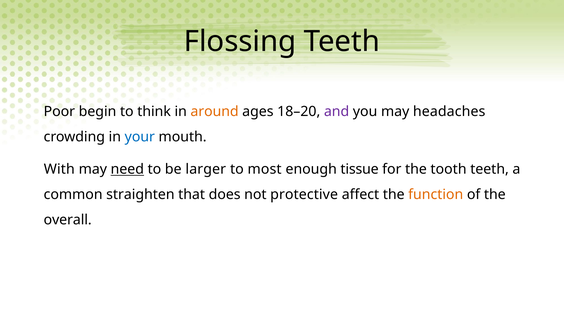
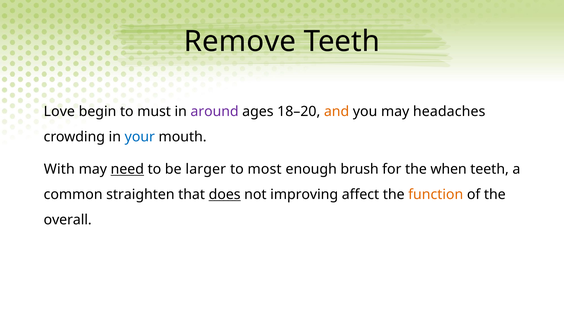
Flossing: Flossing -> Remove (240, 42)
Poor: Poor -> Love (59, 112)
think: think -> must (154, 112)
around colour: orange -> purple (215, 112)
and colour: purple -> orange (337, 112)
tissue: tissue -> brush (360, 169)
tooth: tooth -> when (449, 169)
does underline: none -> present (225, 195)
protective: protective -> improving (304, 195)
